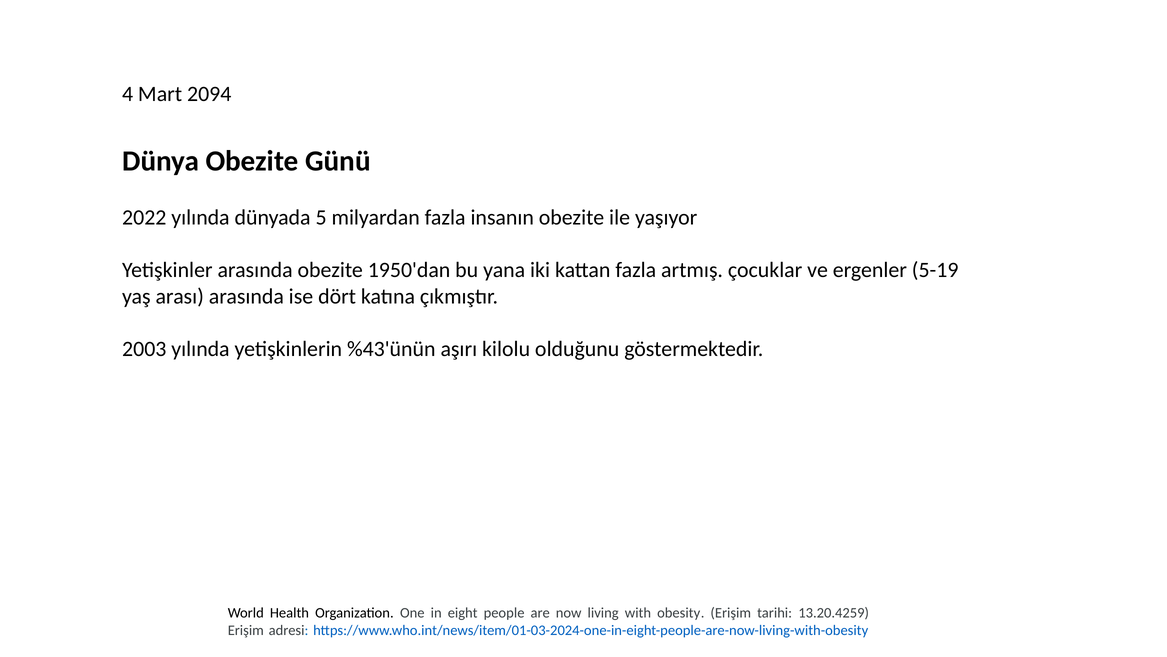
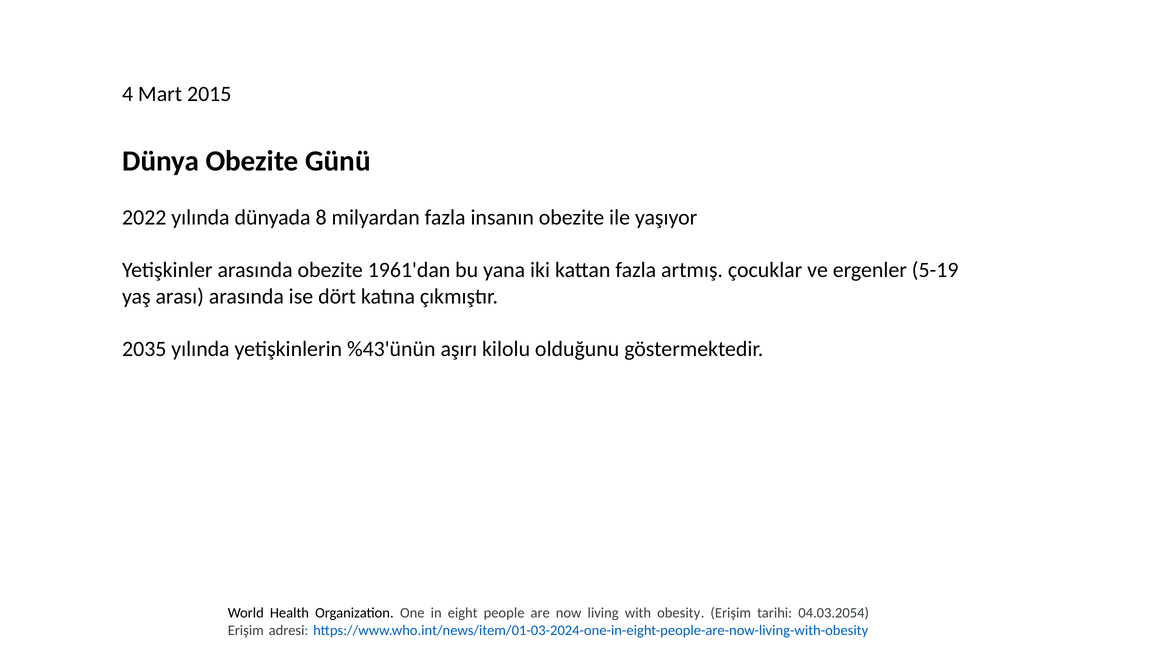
2094: 2094 -> 2015 (209, 94)
5: 5 -> 8 (321, 217)
1950'dan: 1950'dan -> 1961'dan (409, 270)
2003: 2003 -> 2035 (144, 349)
13.20.4259: 13.20.4259 -> 04.03.2054 (834, 613)
